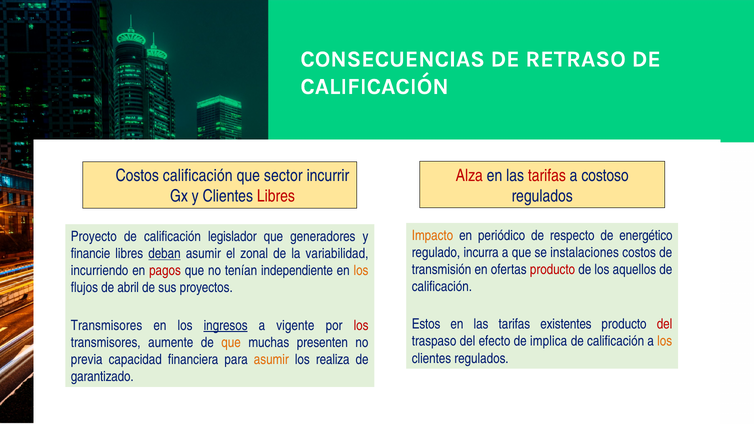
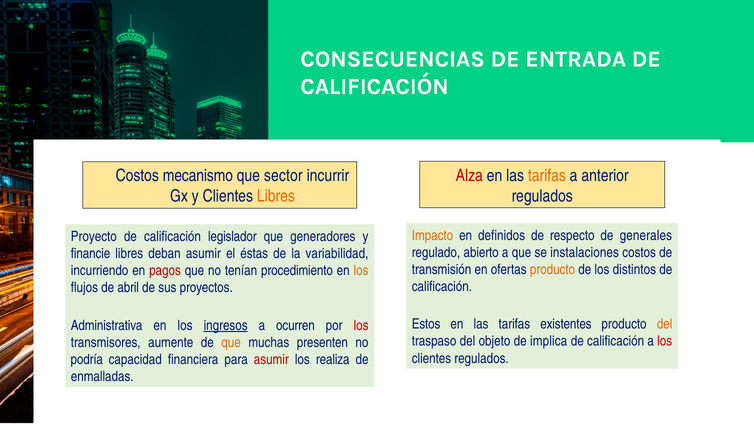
RETRASO: RETRASO -> ENTRADA (576, 59)
tarifas colour: red -> orange (547, 176)
costoso: costoso -> anterior (605, 176)
Costos calificación: calificación -> mecanismo (198, 176)
Libres colour: red -> orange (276, 196)
periódico: periódico -> definidos (502, 235)
energético: energético -> generales (646, 235)
incurra: incurra -> abierto (481, 252)
deban underline: present -> none (164, 254)
zonal: zonal -> éstas (254, 254)
producto colour: red -> orange (553, 270)
aquellos: aquellos -> distintos (634, 270)
independiente: independiente -> procedimiento (297, 271)
del colour: red -> orange (665, 324)
Transmisores: Transmisores -> Administrativa (107, 325)
vigente: vigente -> ocurren (295, 325)
efecto: efecto -> objeto (495, 341)
los colour: orange -> red (665, 341)
previa: previa -> podría (87, 360)
asumir colour: orange -> red (271, 360)
garantizado: garantizado -> enmalladas (102, 377)
